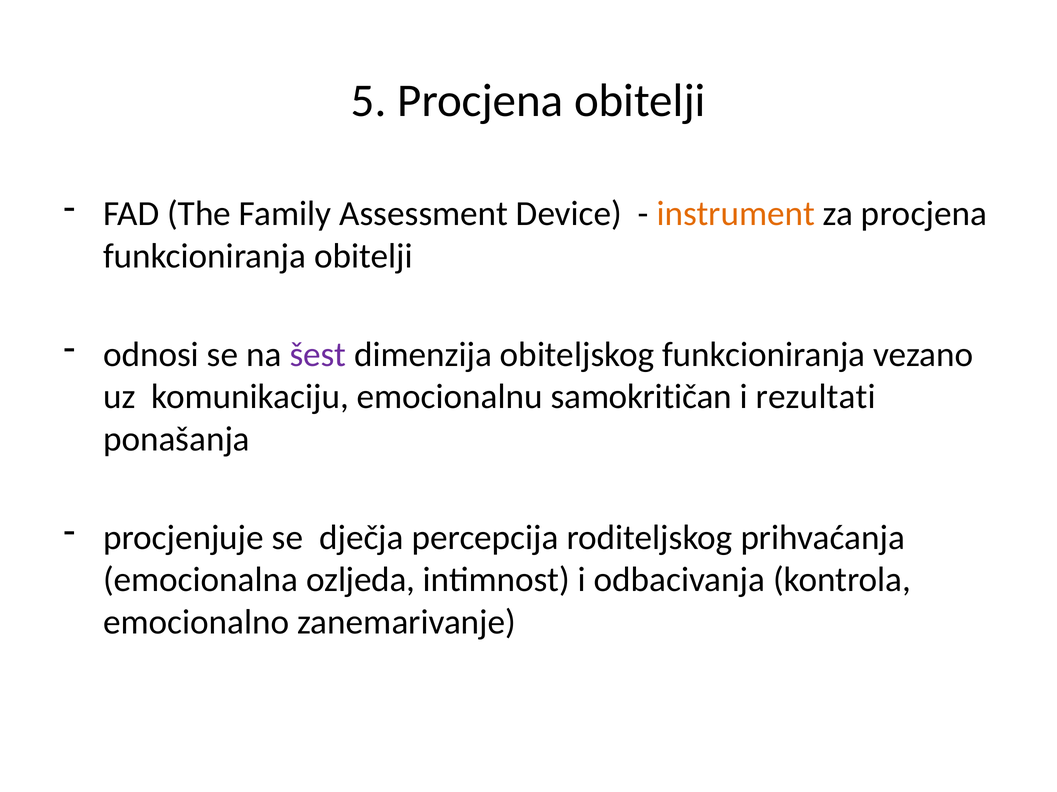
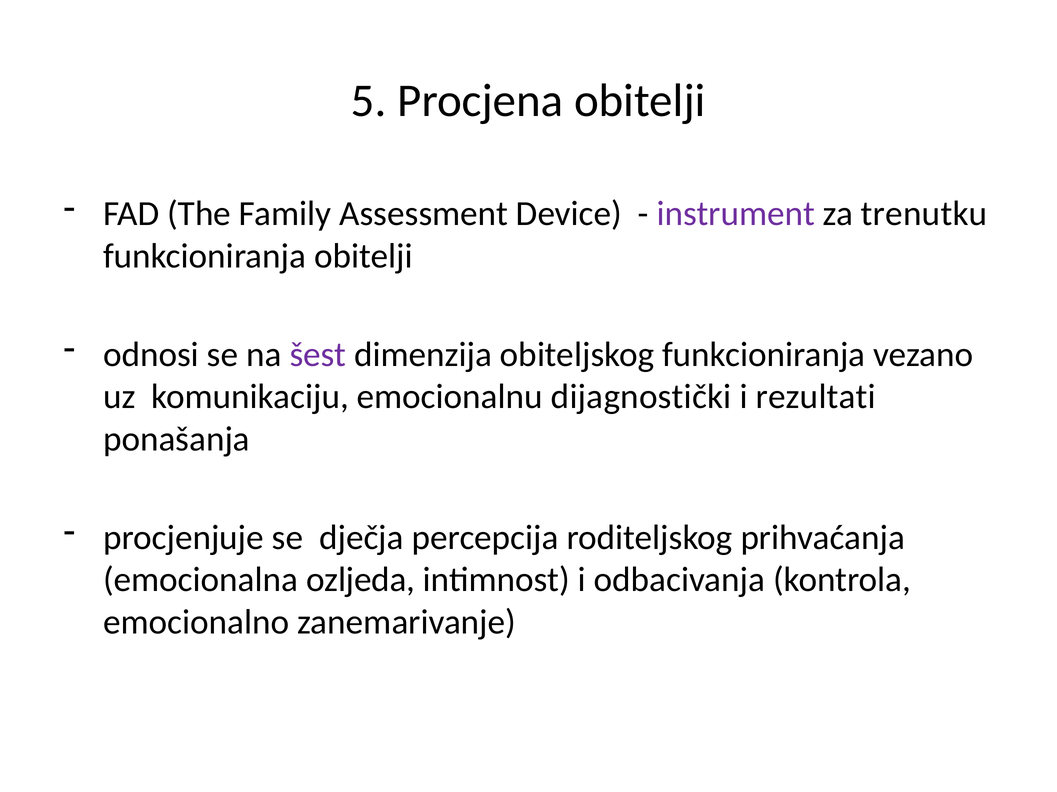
instrument colour: orange -> purple (736, 214)
za procjena: procjena -> trenutku (924, 214)
samokritičan: samokritičan -> dijagnostički (641, 397)
